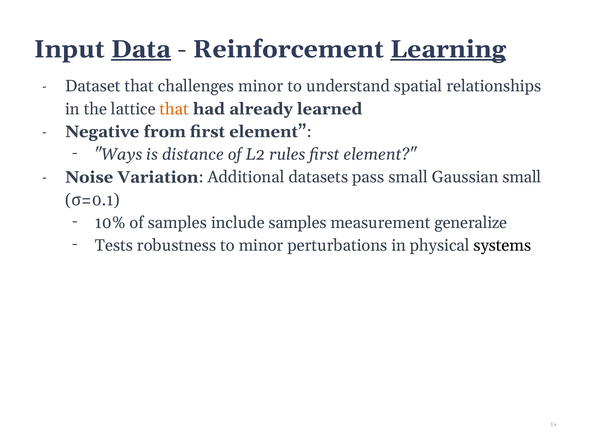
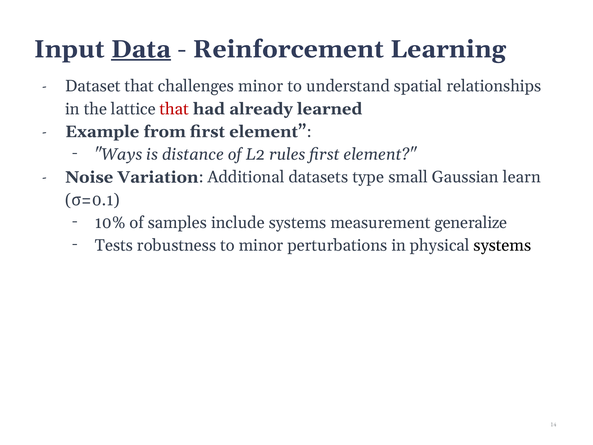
Learning underline: present -> none (448, 49)
that colour: orange -> red (174, 109)
Negative: Negative -> Example (102, 132)
pass: pass -> type (368, 177)
Gaussian small: small -> learn (522, 177)
include samples: samples -> systems (298, 223)
